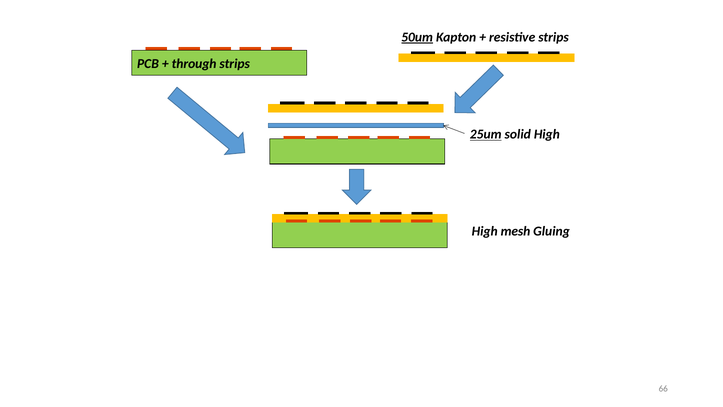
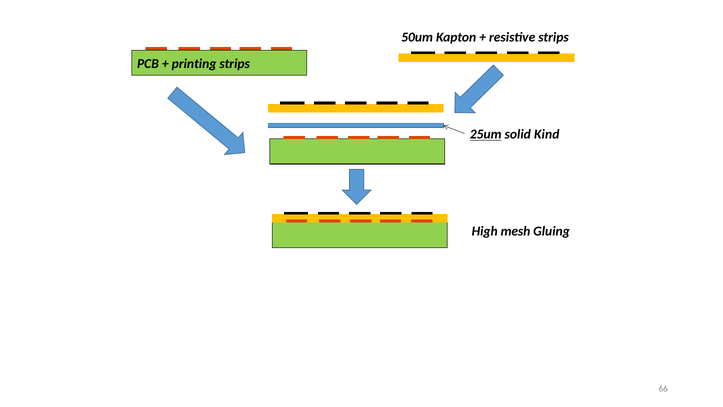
50um underline: present -> none (417, 37)
through: through -> printing (194, 64)
solid High: High -> Kind (547, 134)
